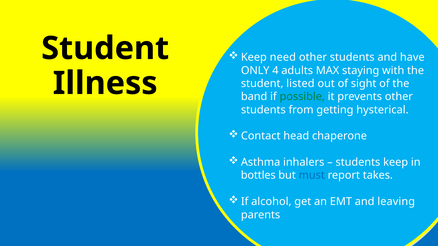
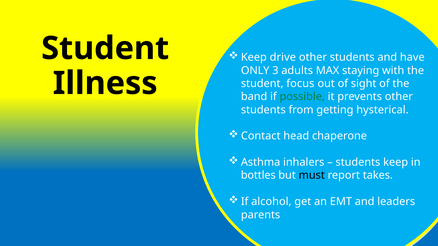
need: need -> drive (283, 57)
4: 4 -> 3 (275, 71)
listed: listed -> focus (300, 84)
must colour: blue -> black (312, 176)
leaving: leaving -> leaders (396, 202)
